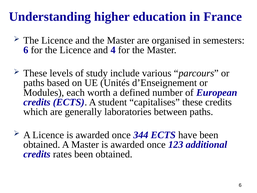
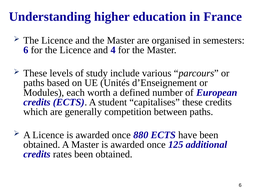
laboratories: laboratories -> competition (128, 112)
344: 344 -> 880 (141, 135)
123: 123 -> 125 (176, 144)
